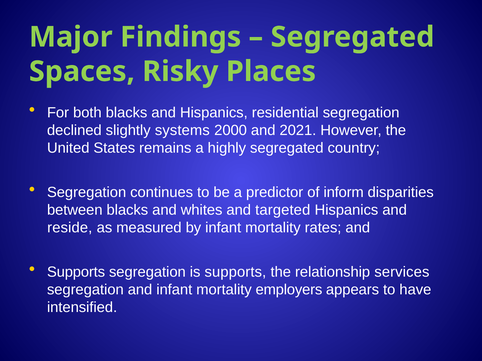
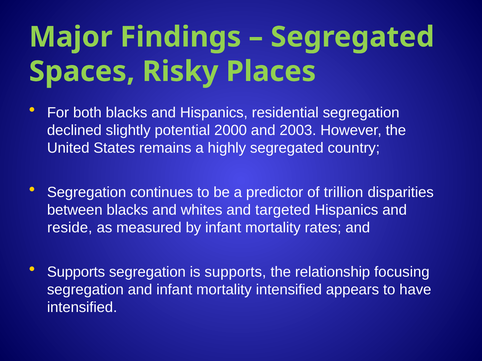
systems: systems -> potential (182, 130)
2021: 2021 -> 2003 (298, 130)
inform: inform -> trillion (343, 192)
services: services -> focusing (402, 272)
mortality employers: employers -> intensified (289, 290)
